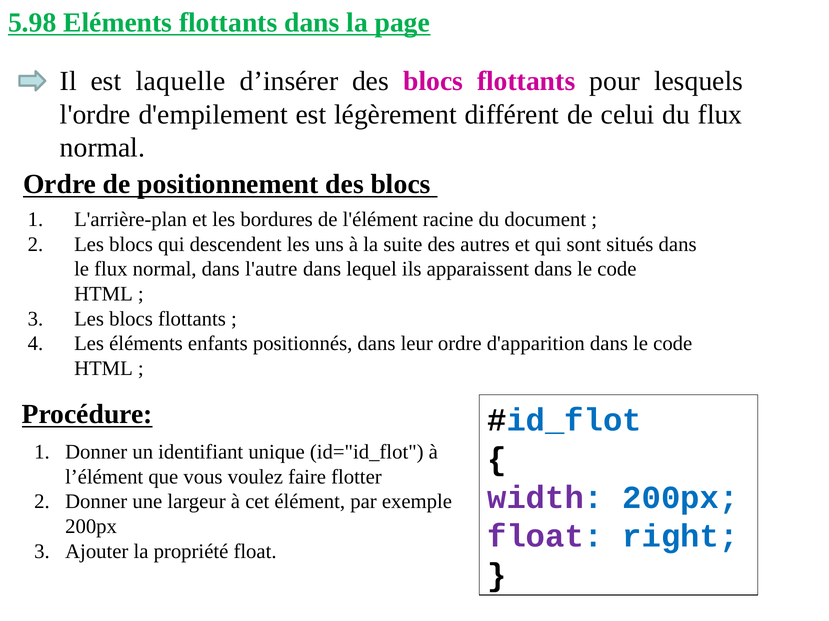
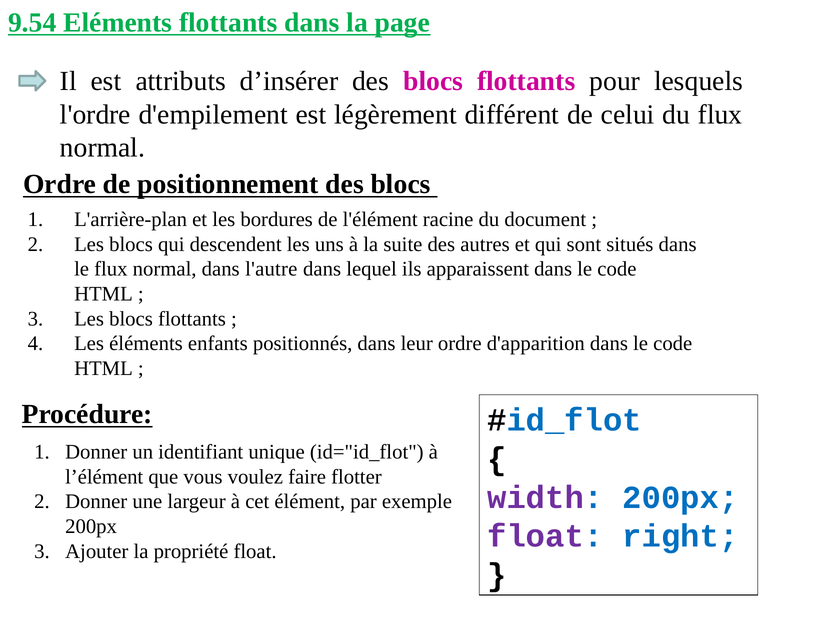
5.98: 5.98 -> 9.54 (32, 23)
laquelle: laquelle -> attributs (181, 81)
